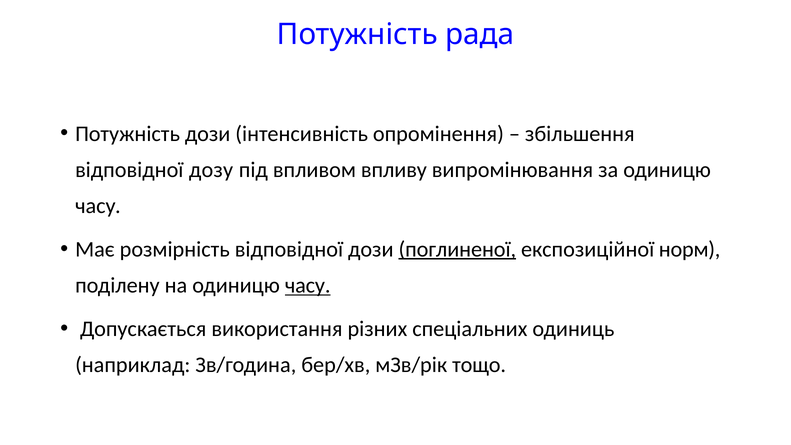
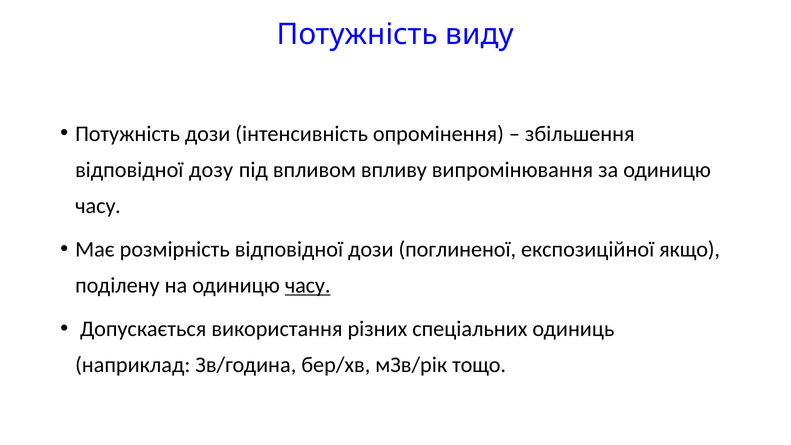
рада: рада -> виду (480, 34)
поглиненої underline: present -> none (457, 249)
норм: норм -> якщо (690, 249)
